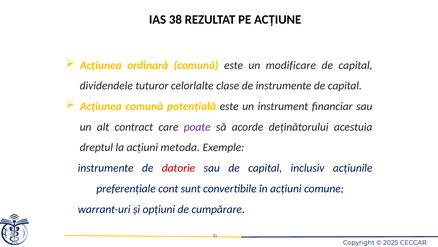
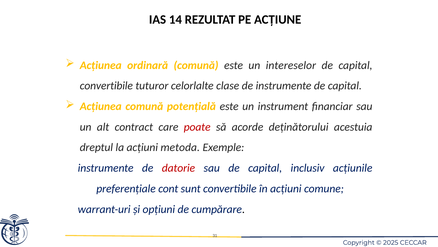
38: 38 -> 14 (175, 19)
modificare: modificare -> intereselor (291, 65)
dividendele: dividendele -> convertibile (106, 86)
poate colour: purple -> red (197, 127)
